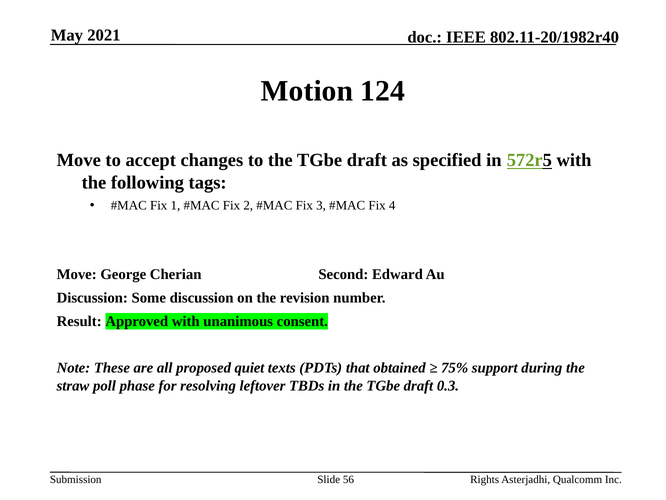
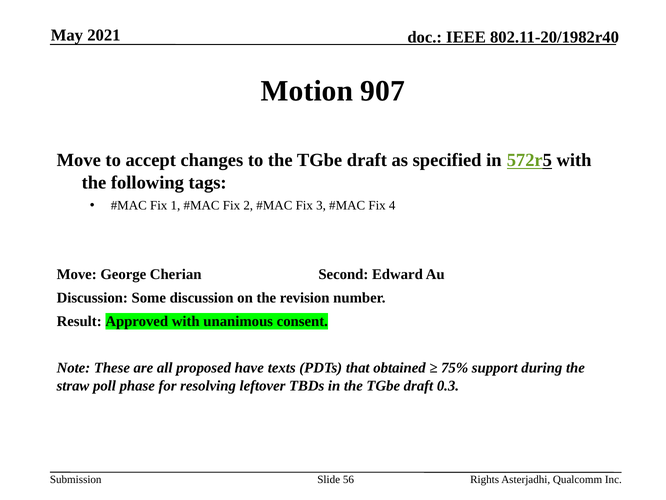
124: 124 -> 907 (383, 91)
quiet: quiet -> have (249, 368)
